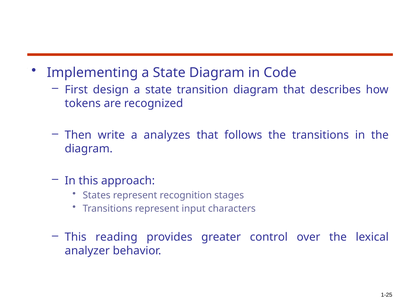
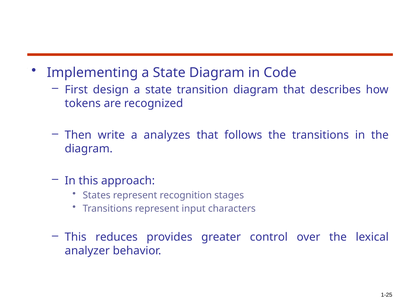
reading: reading -> reduces (117, 238)
